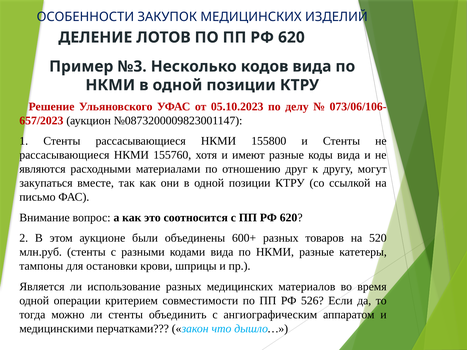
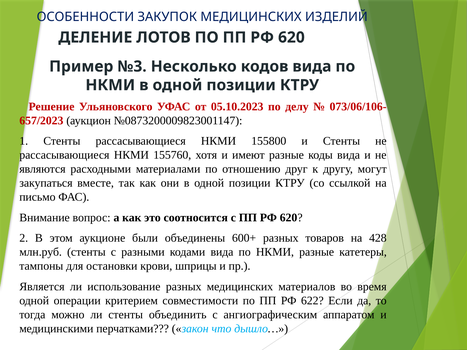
520: 520 -> 428 (378, 238)
526: 526 -> 622 (312, 301)
